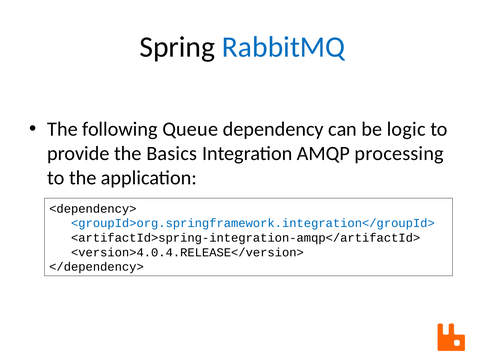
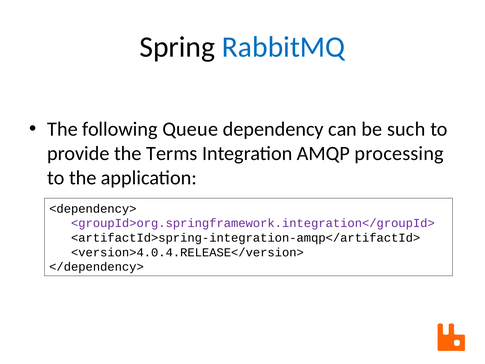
logic: logic -> such (406, 129)
Basics: Basics -> Terms (172, 153)
<groupId>org.springframework.integration</groupId> colour: blue -> purple (253, 223)
